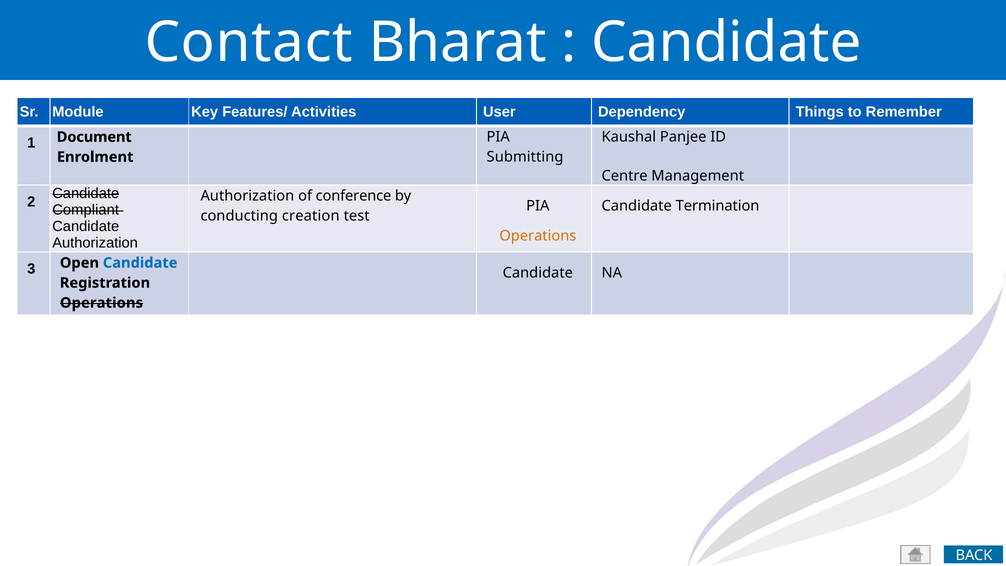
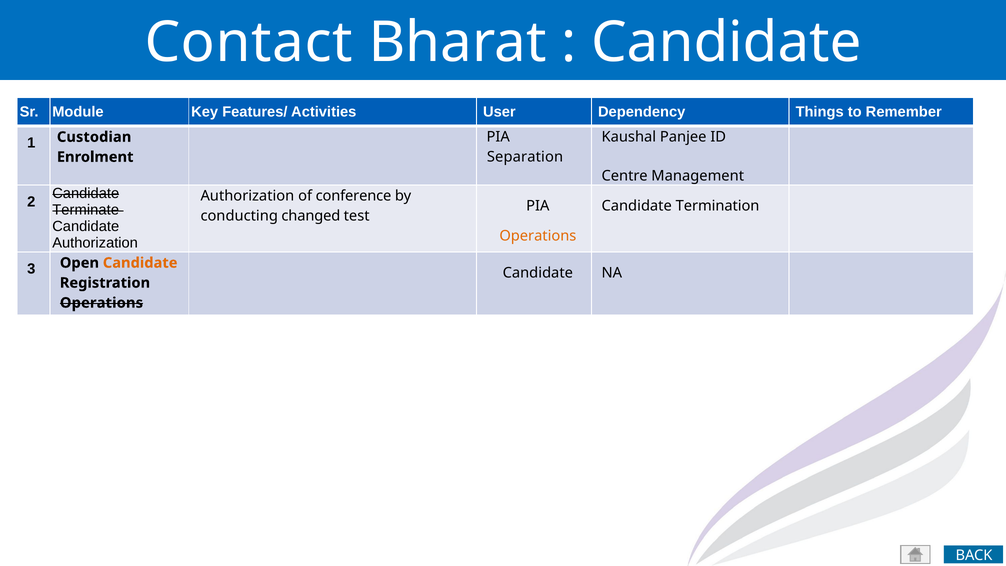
Document: Document -> Custodian (94, 137)
Submitting: Submitting -> Separation (525, 157)
Compliant: Compliant -> Terminate (86, 210)
creation: creation -> changed (311, 216)
Candidate colour: blue -> orange (140, 263)
